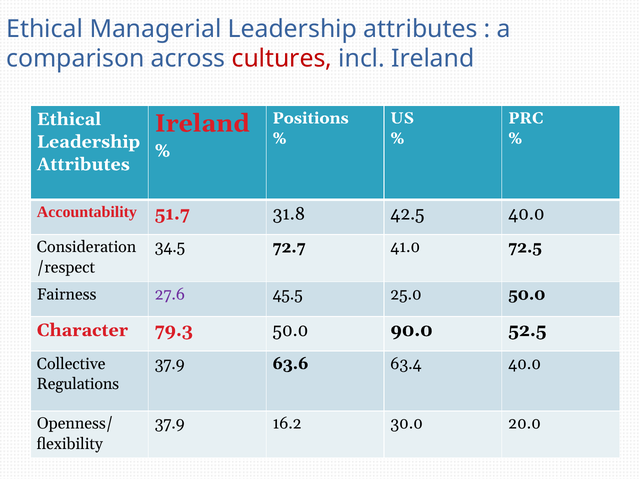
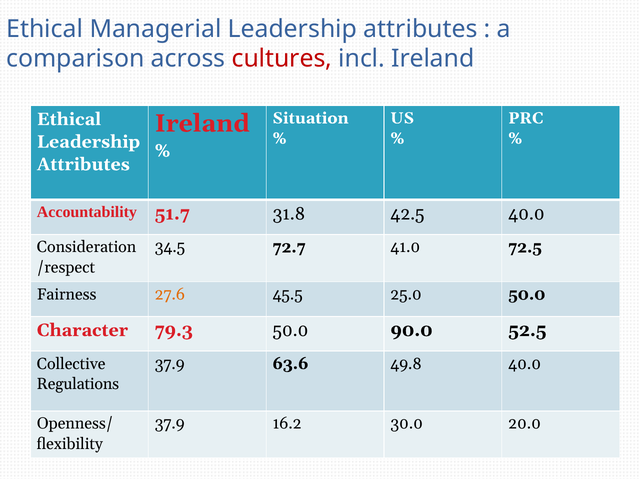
Positions: Positions -> Situation (311, 118)
27.6 colour: purple -> orange (170, 295)
63.4: 63.4 -> 49.8 (406, 364)
